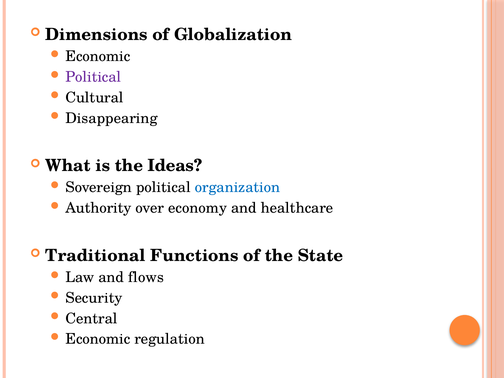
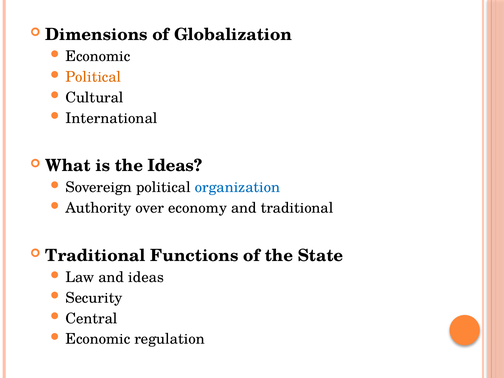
Political colour: purple -> orange (93, 77)
Disappearing: Disappearing -> International (112, 118)
and healthcare: healthcare -> traditional (297, 208)
and flows: flows -> ideas (146, 277)
